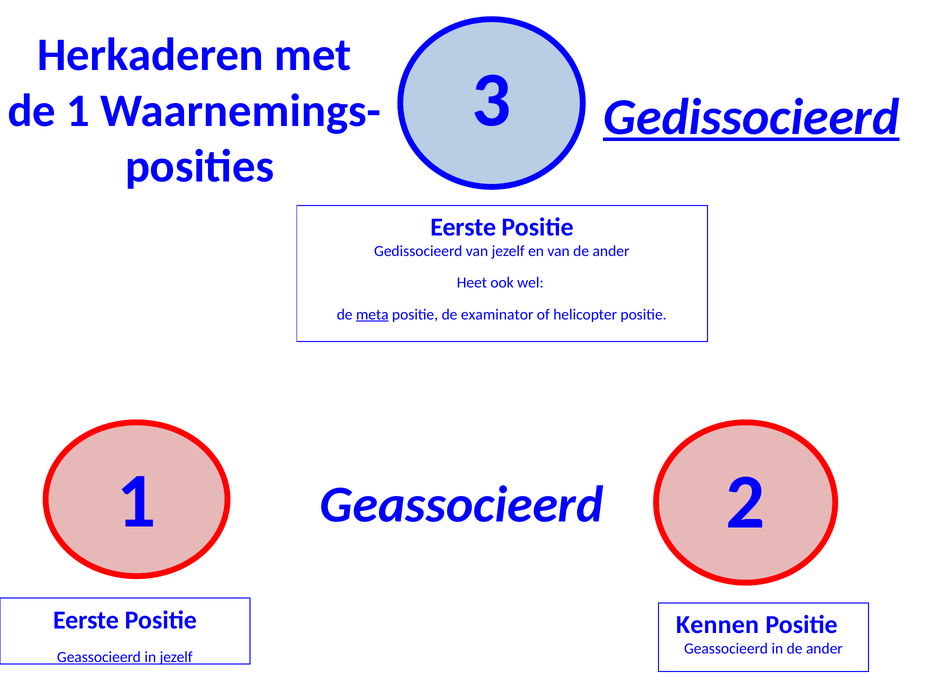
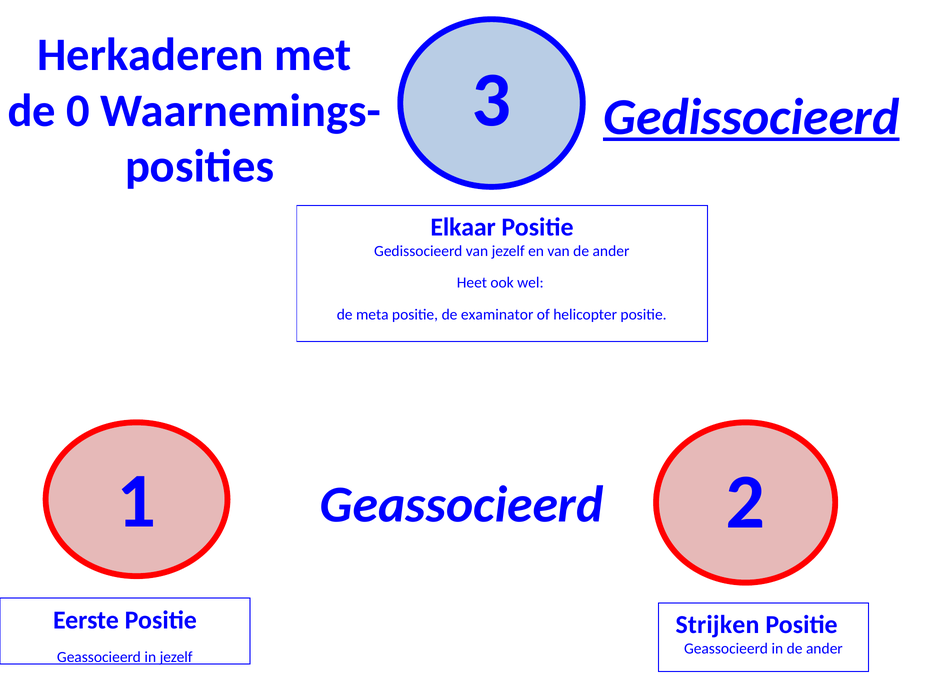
de 1: 1 -> 0 (78, 111)
Eerste: Eerste -> Elkaar (463, 227)
meta underline: present -> none (372, 315)
Kennen: Kennen -> Strijken (717, 625)
